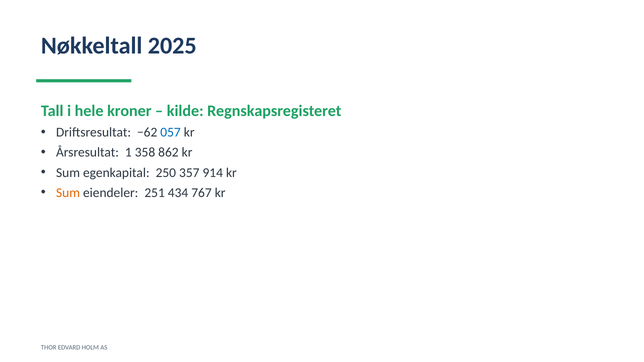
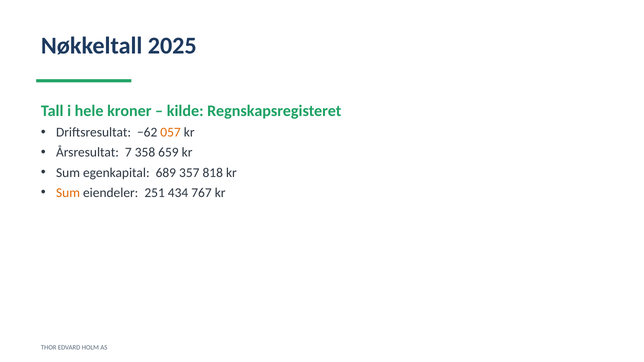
057 colour: blue -> orange (171, 132)
1: 1 -> 7 (128, 153)
862: 862 -> 659 (168, 153)
250: 250 -> 689 (166, 173)
914: 914 -> 818 (213, 173)
